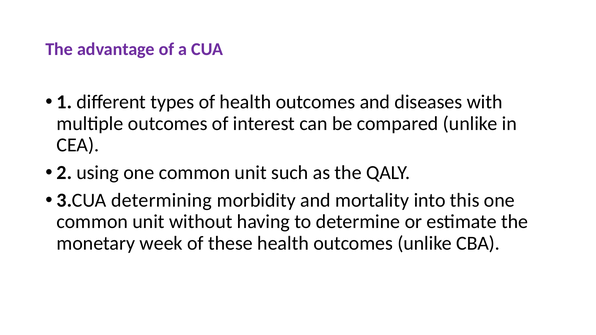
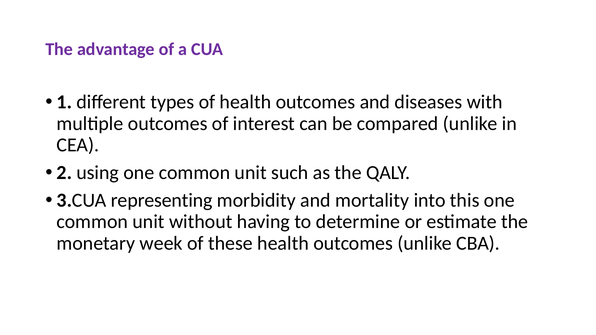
determining: determining -> representing (162, 200)
